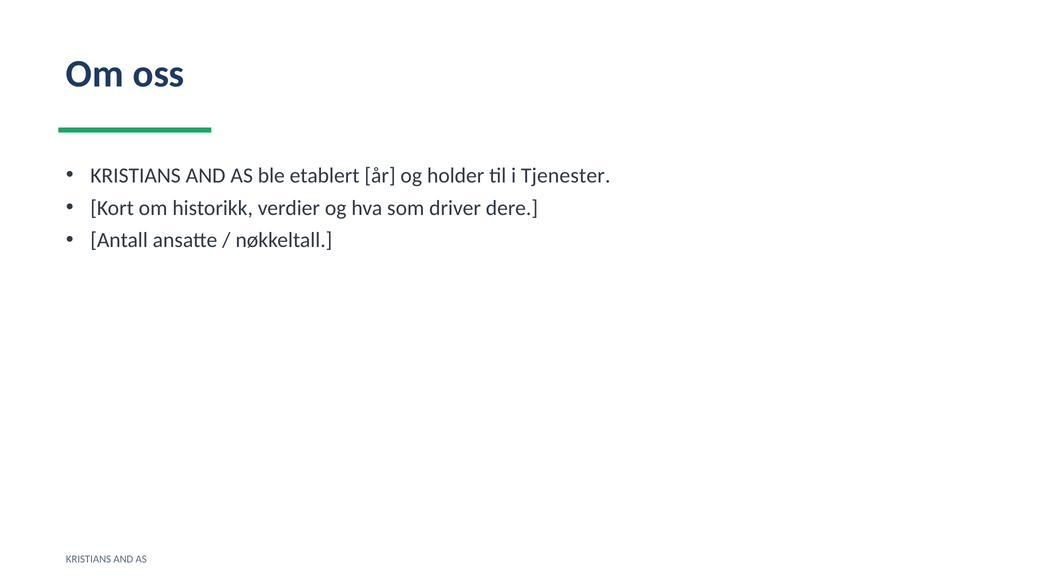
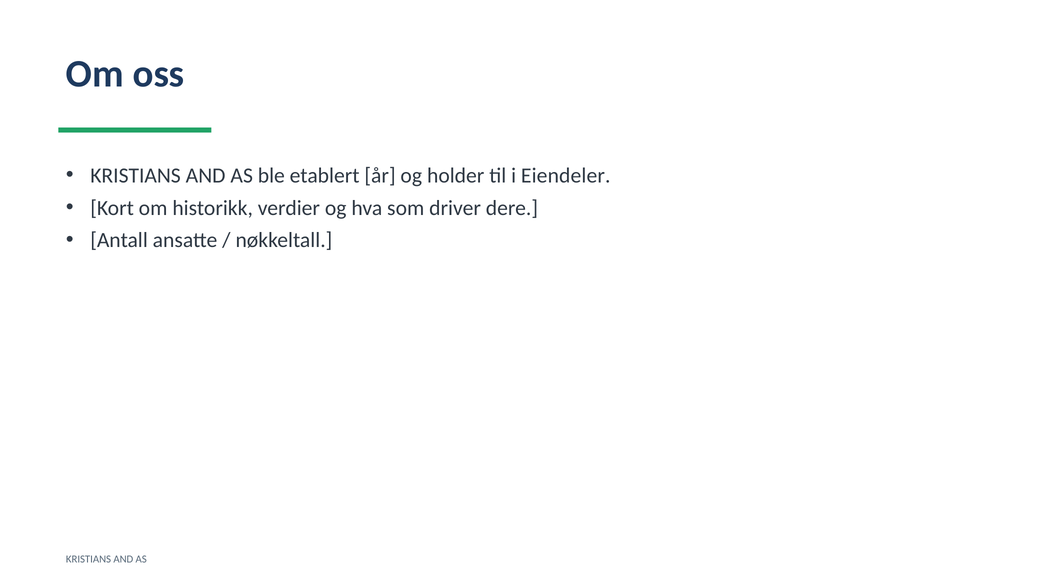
Tjenester: Tjenester -> Eiendeler (566, 176)
